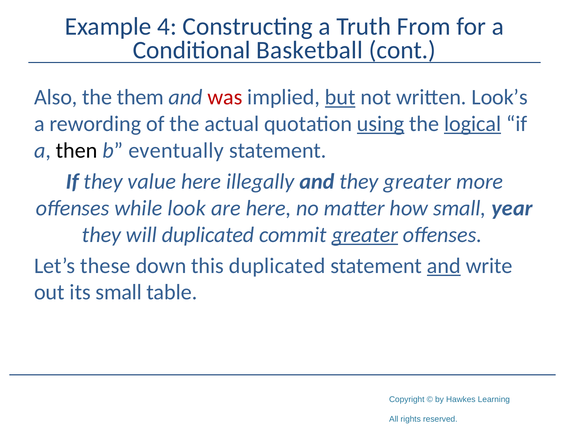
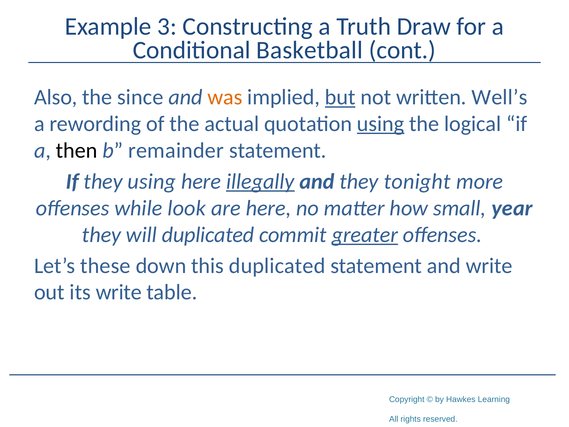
4: 4 -> 3 (167, 26)
From: From -> Draw (424, 26)
them: them -> since (140, 97)
was colour: red -> orange (225, 97)
Look’s: Look’s -> Well’s (499, 97)
logical underline: present -> none (473, 124)
eventually: eventually -> remainder (176, 150)
they value: value -> using (152, 181)
illegally underline: none -> present (260, 181)
they greater: greater -> tonight (417, 181)
and underline: present -> none (444, 266)
its small: small -> write (119, 292)
